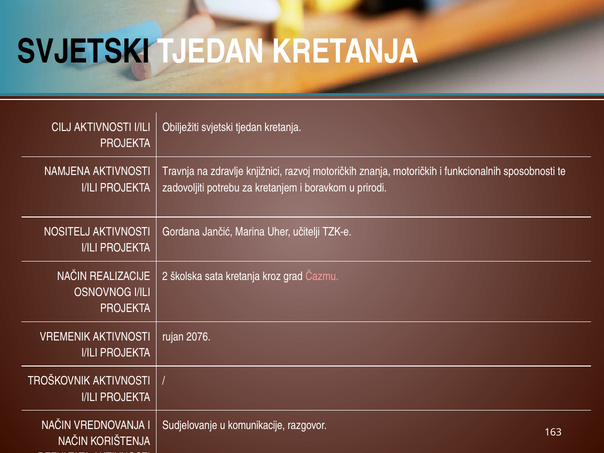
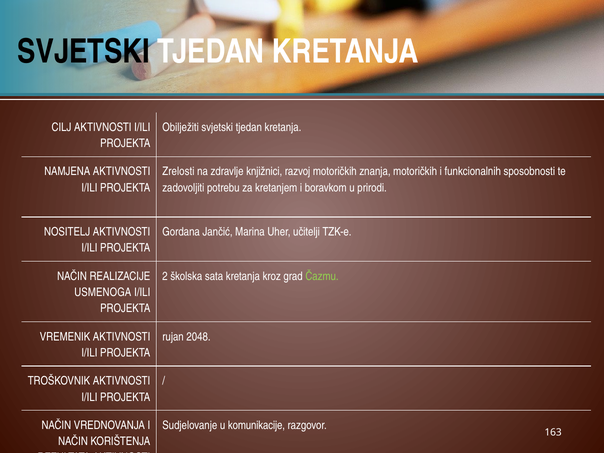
Travnja: Travnja -> Zrelosti (178, 172)
Čazmu colour: pink -> light green (322, 276)
OSNOVNOG: OSNOVNOG -> USMENOGA (103, 292)
2076: 2076 -> 2048 (199, 337)
